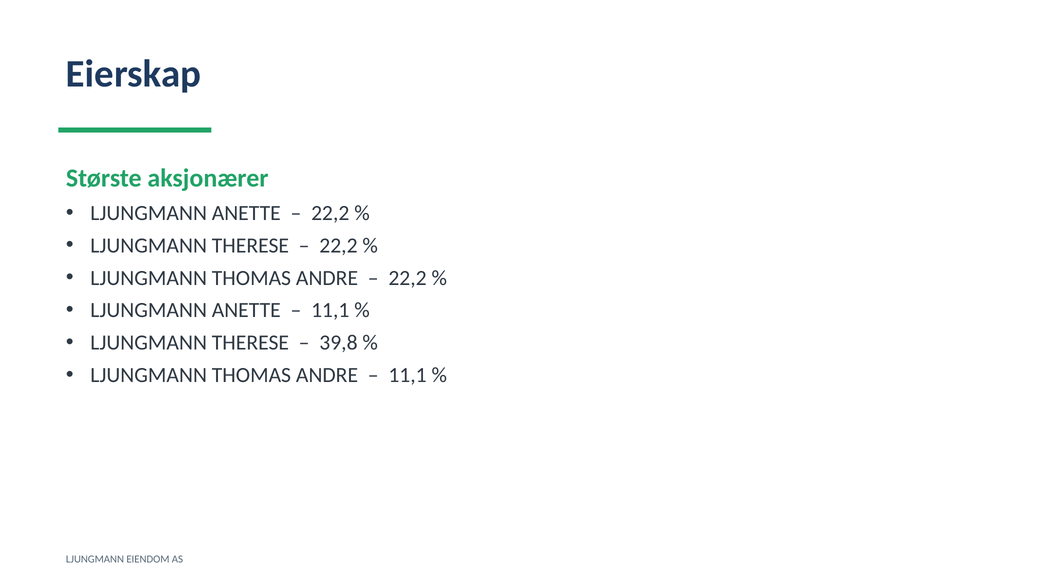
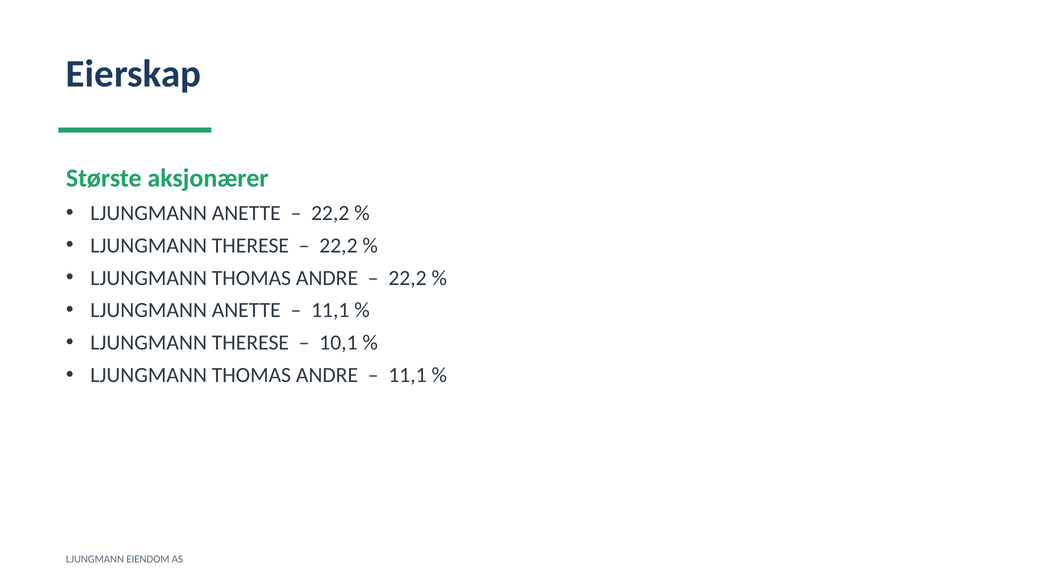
39,8: 39,8 -> 10,1 (338, 343)
